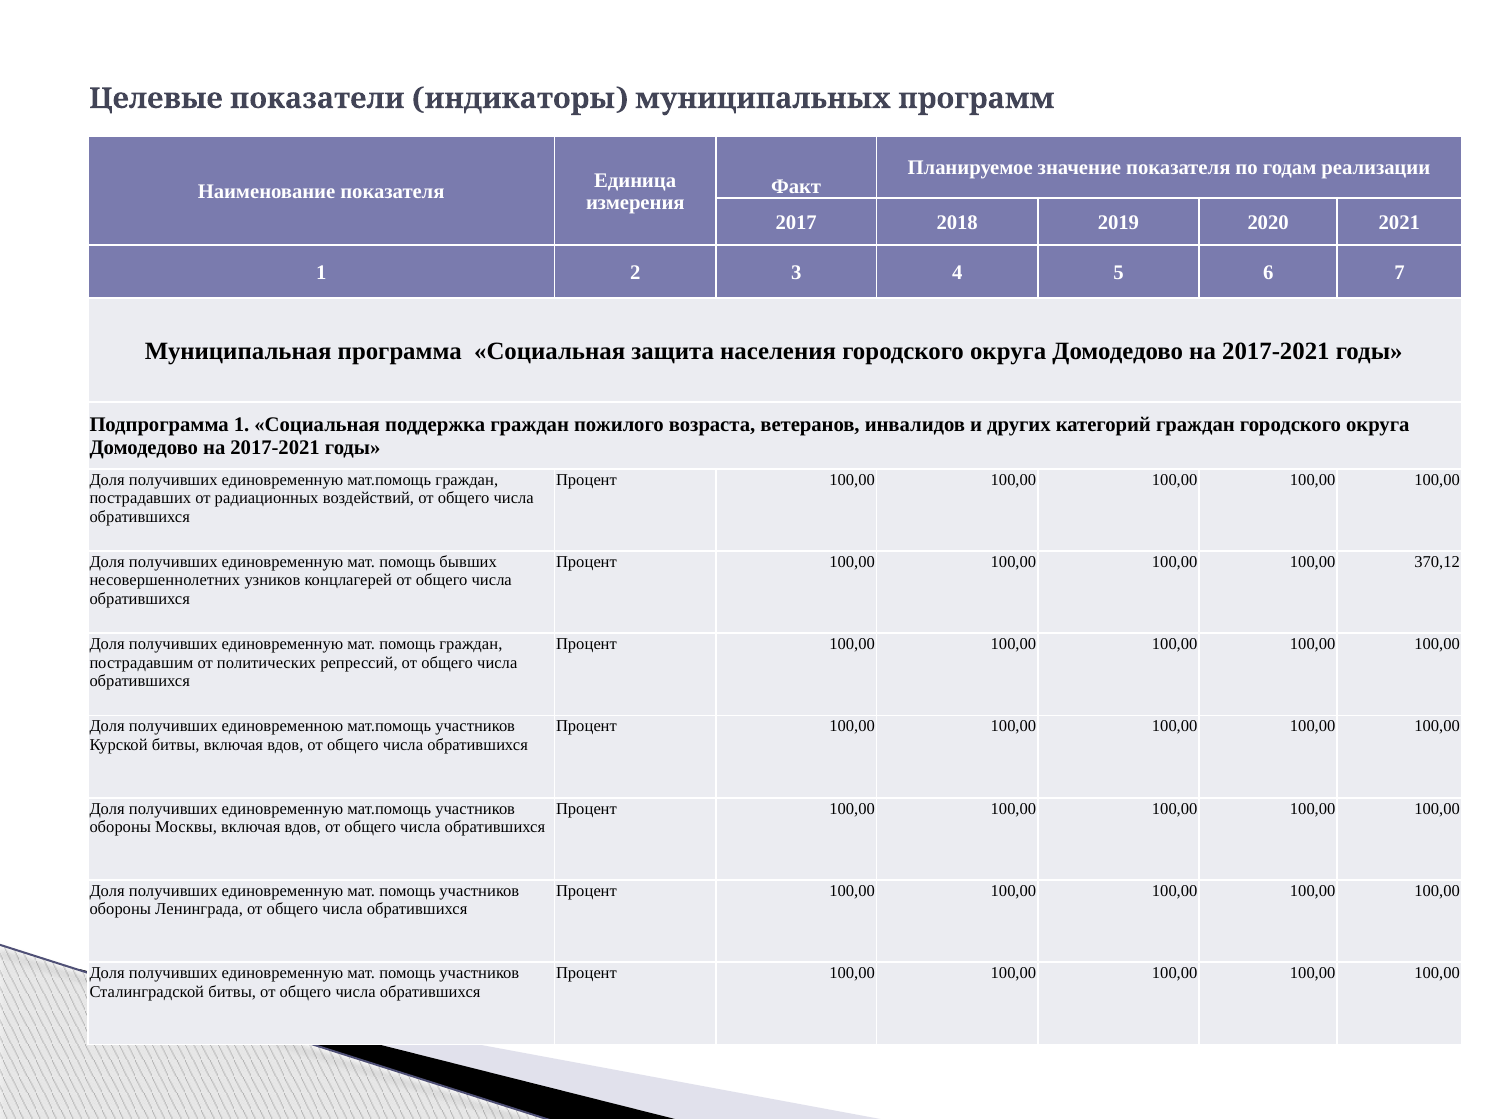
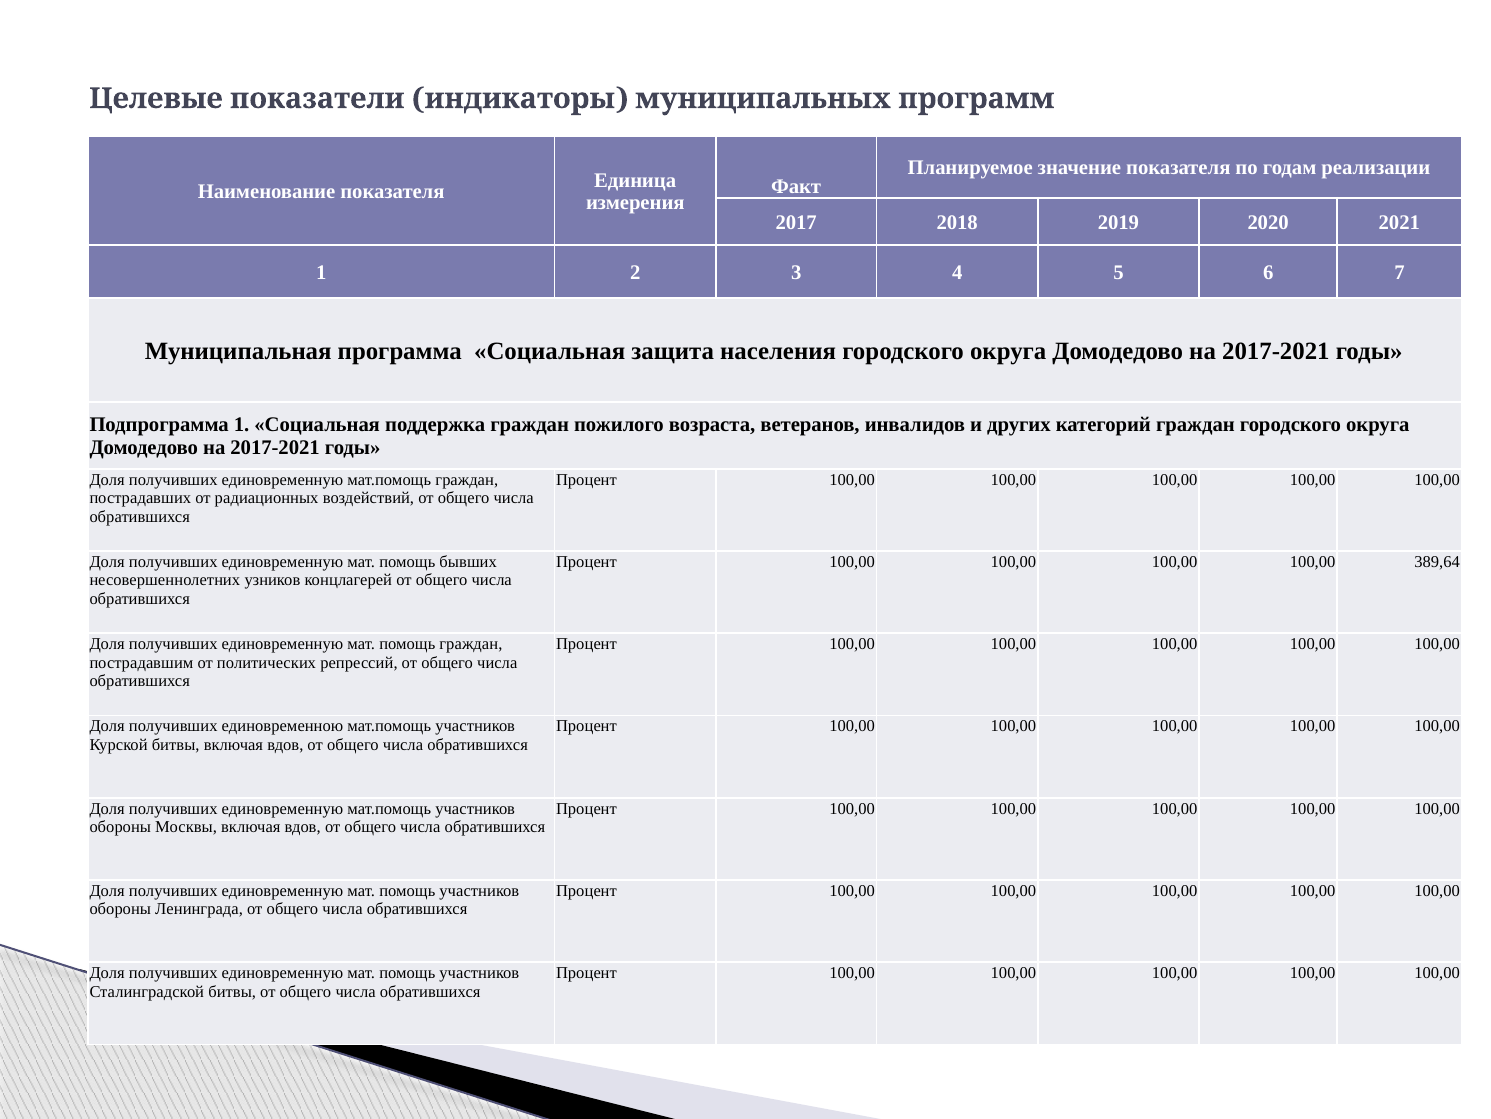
370,12: 370,12 -> 389,64 (1437, 562)
